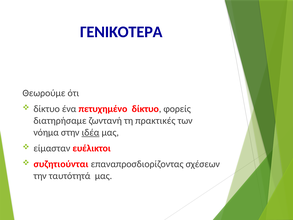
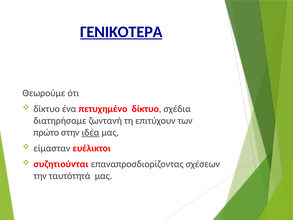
ΓΕΝΙΚΟΤΕΡΑ underline: none -> present (121, 32)
φορείς: φορείς -> σχέδια (177, 109)
πρακτικές: πρακτικές -> επιτύχουν (155, 121)
νόημα: νόημα -> πρώτο (46, 132)
